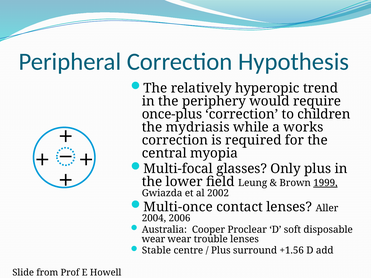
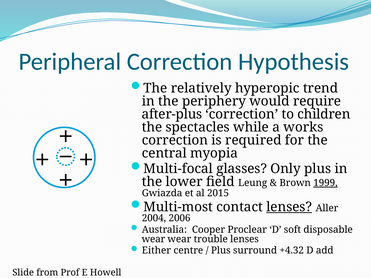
once-plus: once-plus -> after-plus (172, 114)
mydriasis: mydriasis -> spectacles (198, 127)
2002: 2002 -> 2015 (218, 193)
Multi-once: Multi-once -> Multi-most (178, 207)
lenses underline: none -> present (289, 207)
Stable: Stable -> Either (156, 251)
+1.56: +1.56 -> +4.32 (292, 251)
